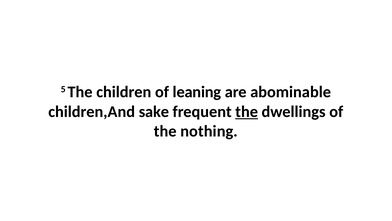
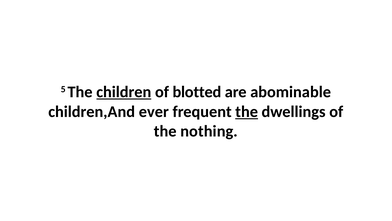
children underline: none -> present (124, 92)
leaning: leaning -> blotted (197, 92)
sake: sake -> ever (154, 111)
